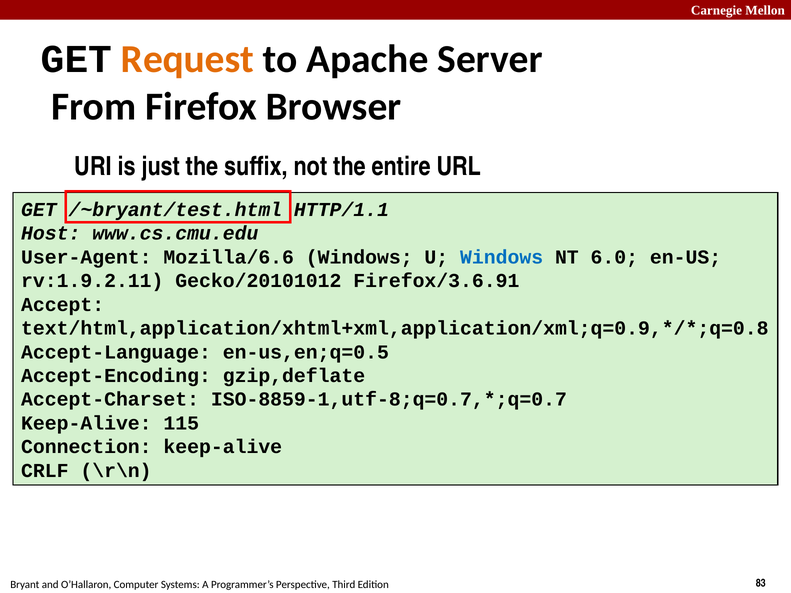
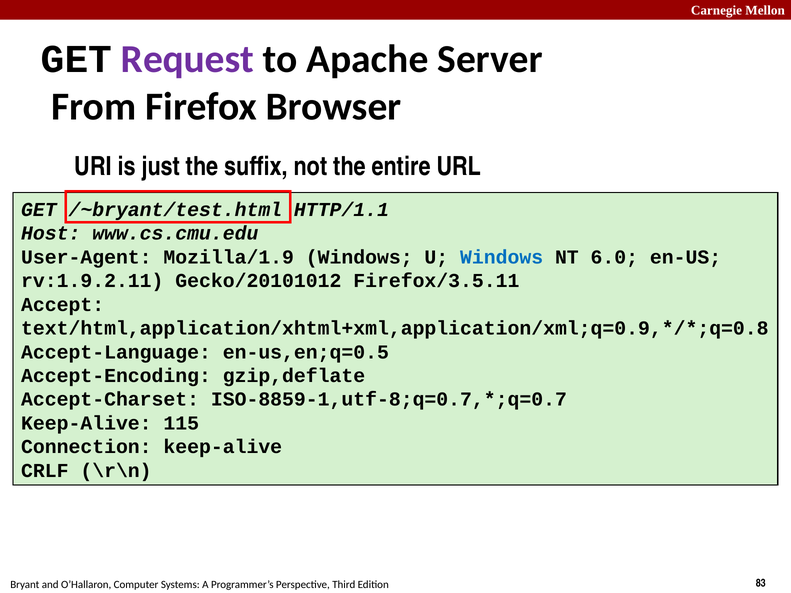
Request colour: orange -> purple (187, 59)
Mozilla/6.6: Mozilla/6.6 -> Mozilla/1.9 (229, 257)
Firefox/3.6.91: Firefox/3.6.91 -> Firefox/3.5.11 (436, 281)
